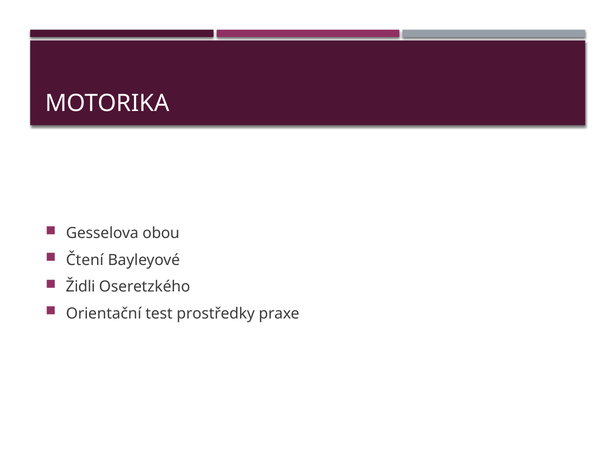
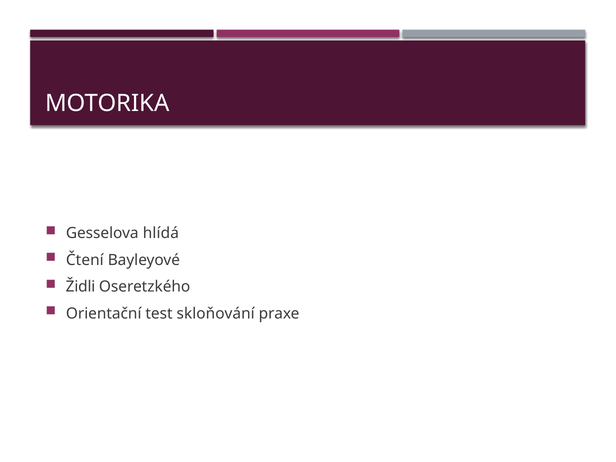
obou: obou -> hlídá (161, 233)
prostředky: prostředky -> skloňování (216, 314)
